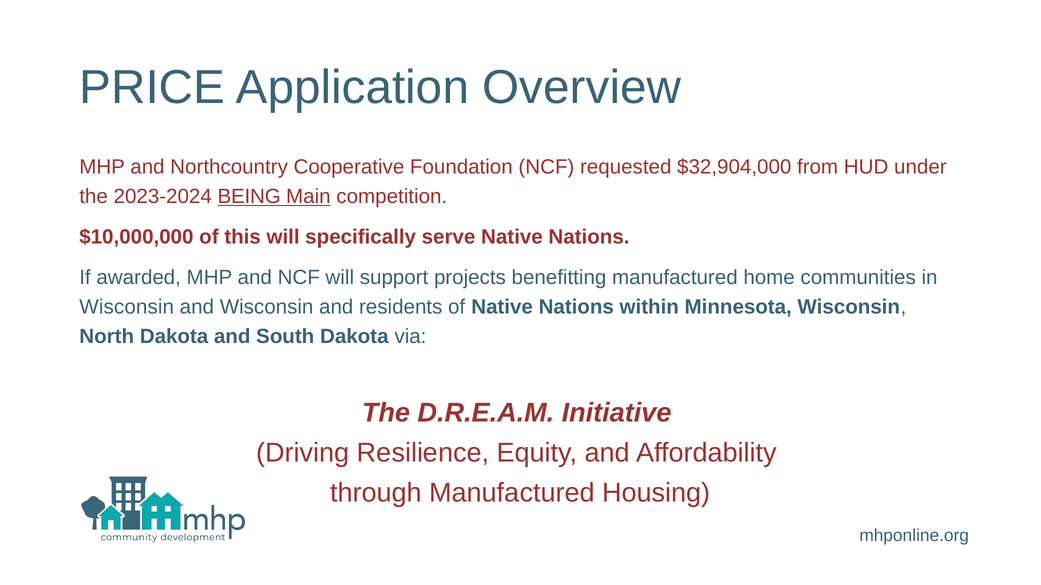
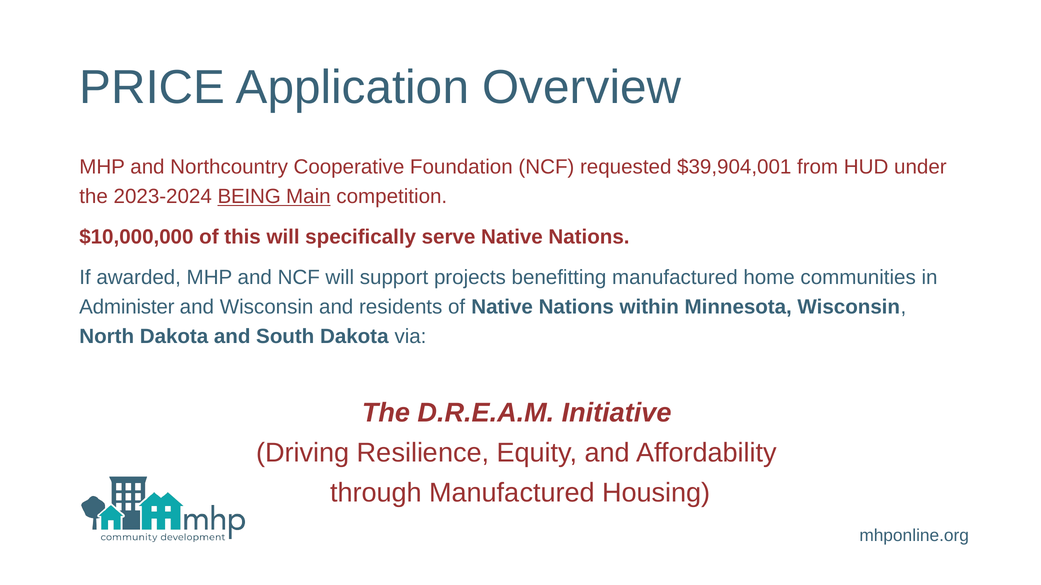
$32,904,000: $32,904,000 -> $39,904,001 (734, 167)
Wisconsin: Wisconsin -> Administer (127, 307)
